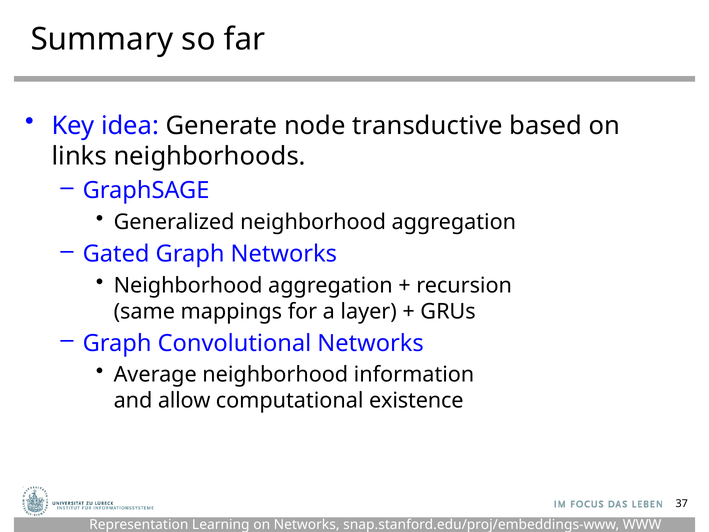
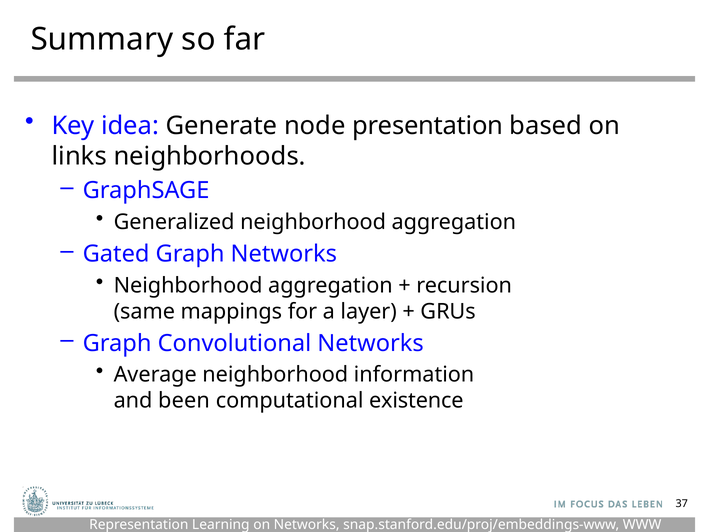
transductive: transductive -> presentation (428, 126)
allow: allow -> been (184, 401)
